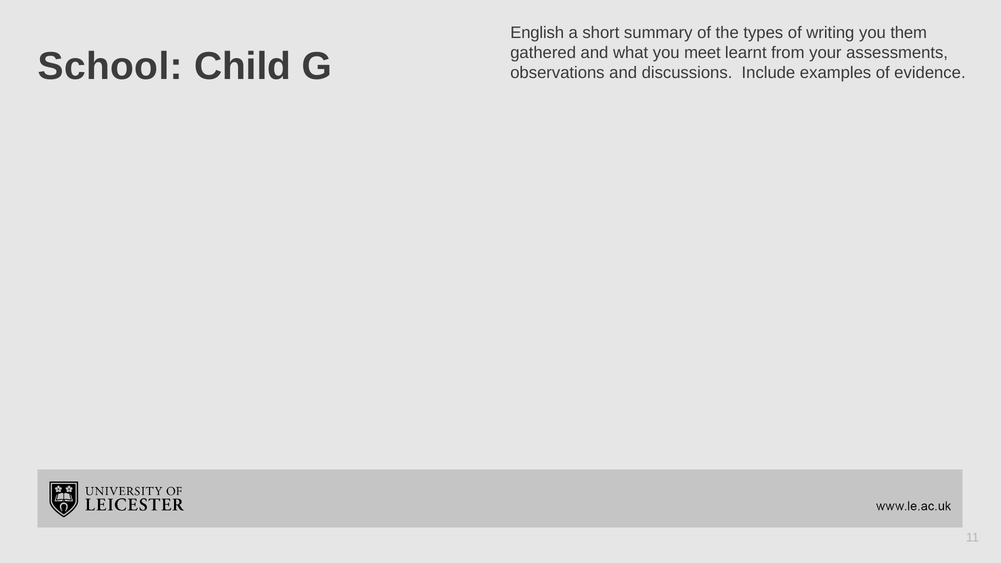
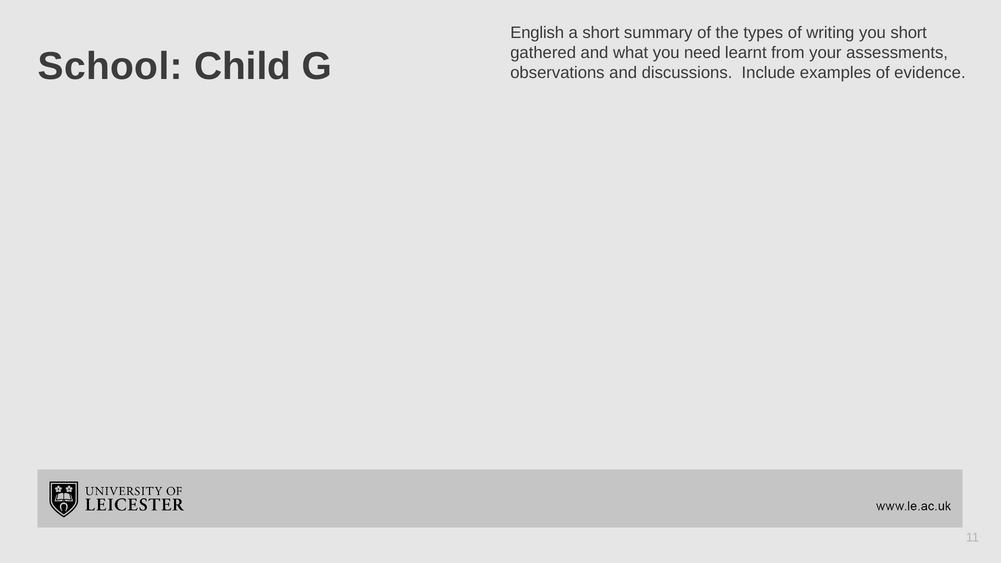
you them: them -> short (909, 33)
meet: meet -> need (702, 53)
